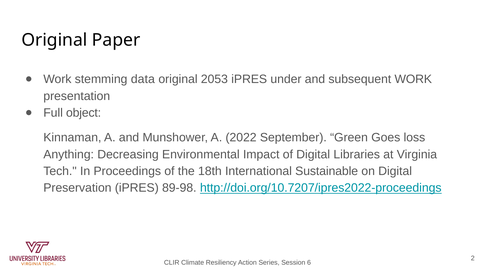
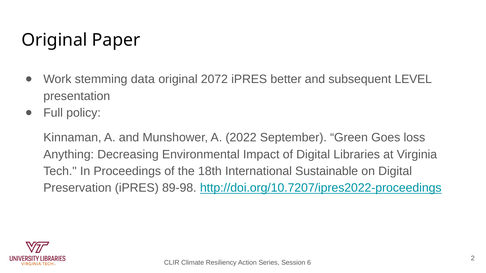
2053: 2053 -> 2072 (214, 79)
under: under -> better (286, 79)
subsequent WORK: WORK -> LEVEL (413, 79)
object: object -> policy (83, 113)
